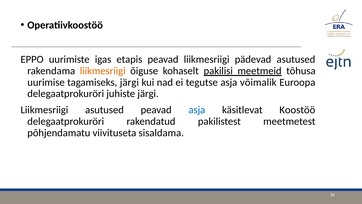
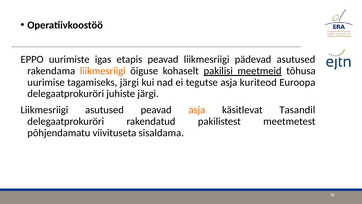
võimalik: võimalik -> kuriteod (258, 82)
asja colour: blue -> orange (197, 110)
Koostöö: Koostöö -> Tasandil (297, 110)
